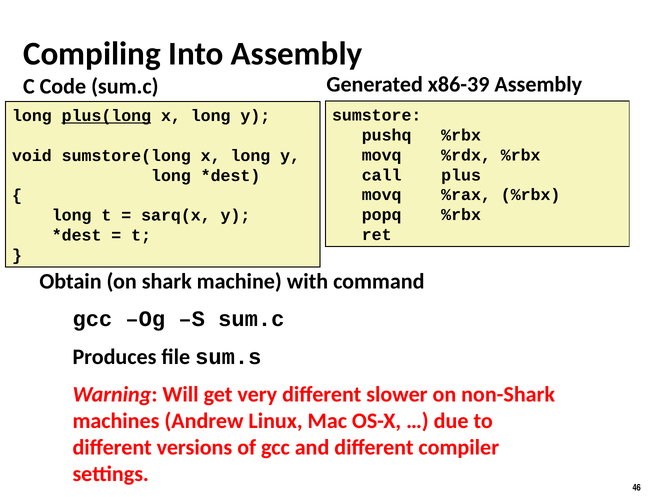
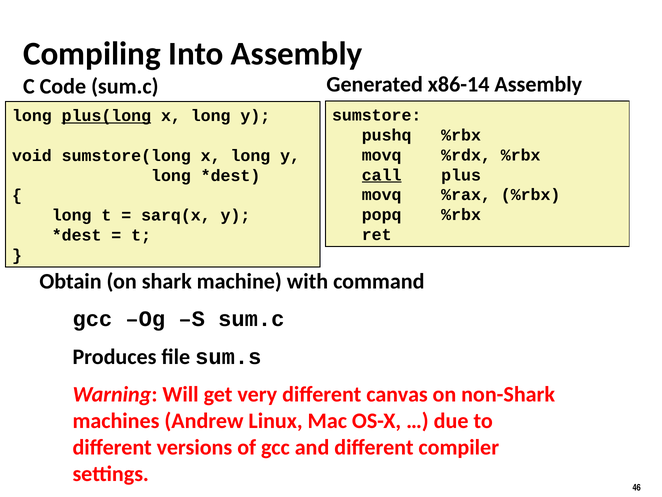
x86-39: x86-39 -> x86-14 (459, 84)
call underline: none -> present (382, 175)
slower: slower -> canvas (397, 394)
